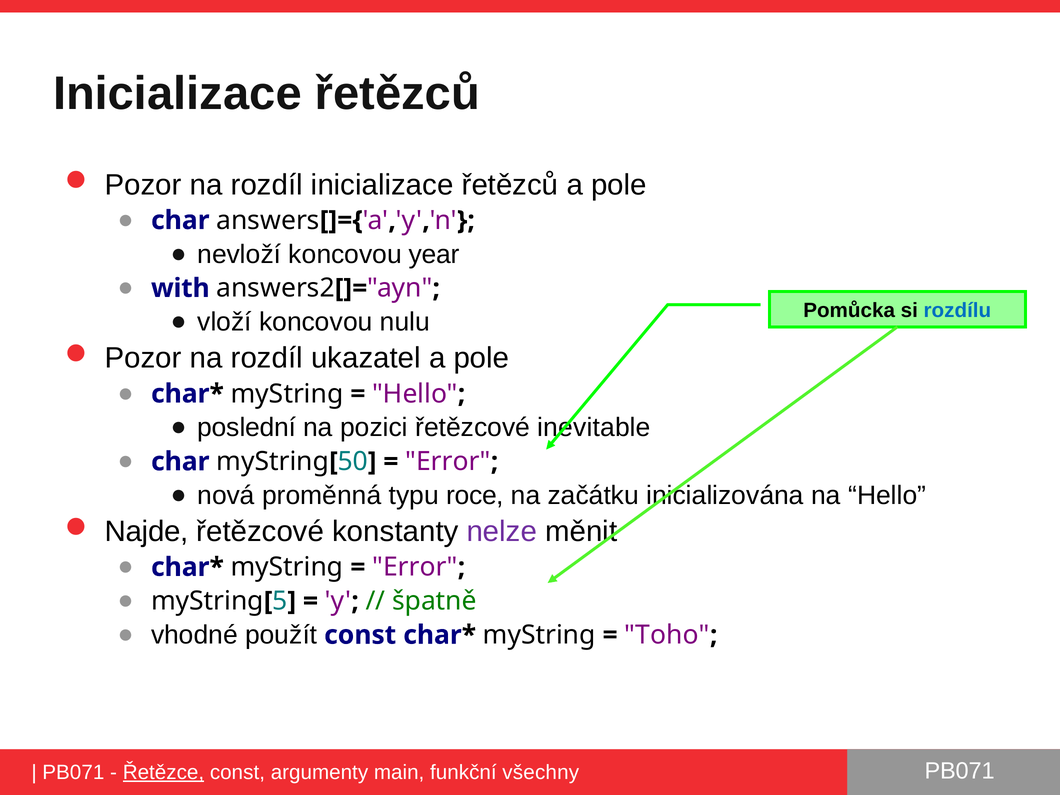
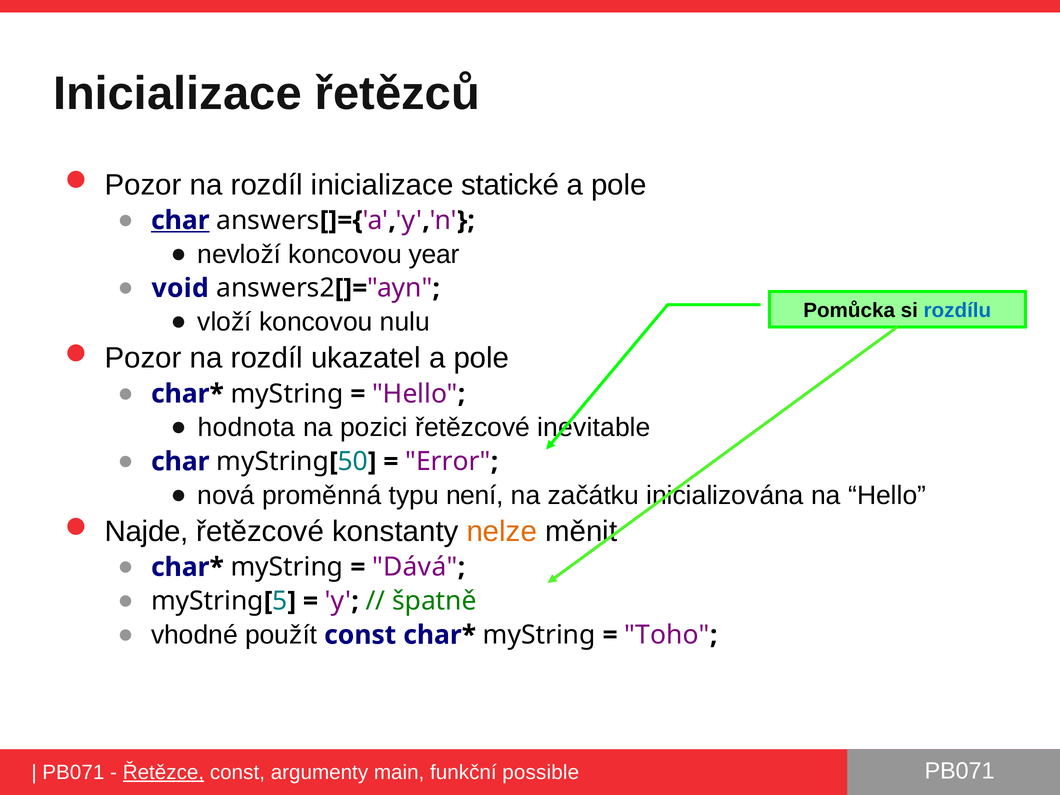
rozdíl inicializace řetězců: řetězců -> statické (510, 185)
char underline: none -> present (180, 220)
with: with -> void (180, 288)
poslední: poslední -> hodnota (247, 428)
roce: roce -> není (475, 496)
nelze colour: purple -> orange (502, 532)
Error: Error -> Dává (415, 567)
všechny: všechny -> possible (541, 772)
